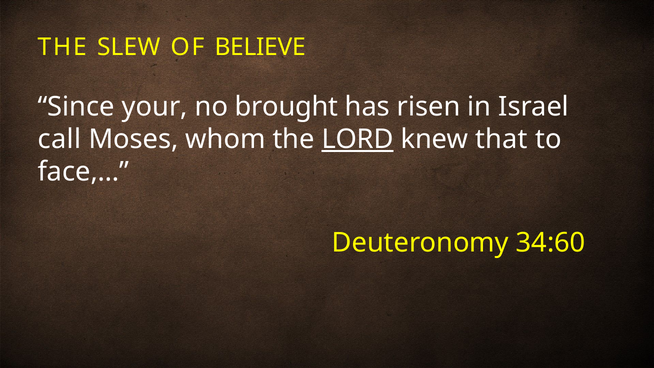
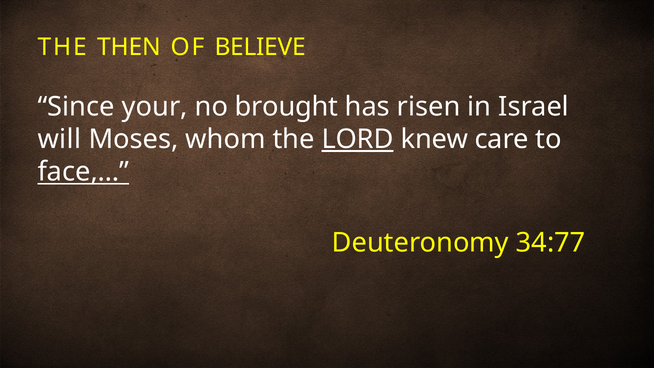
SLEW: SLEW -> THEN (129, 47)
call: call -> will (59, 139)
that: that -> care (502, 139)
face,… underline: none -> present (83, 172)
34:60: 34:60 -> 34:77 (551, 243)
